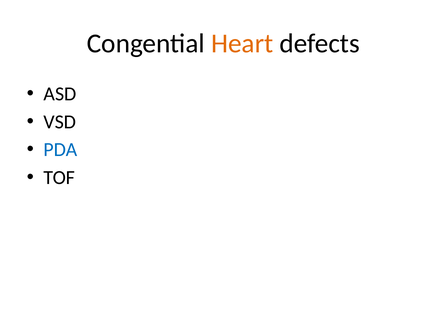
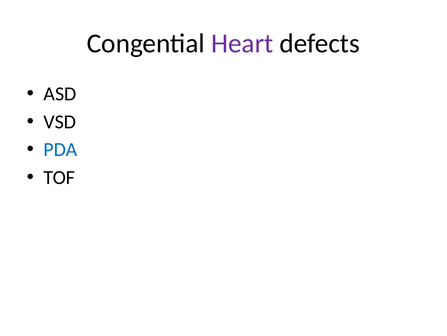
Heart colour: orange -> purple (242, 43)
